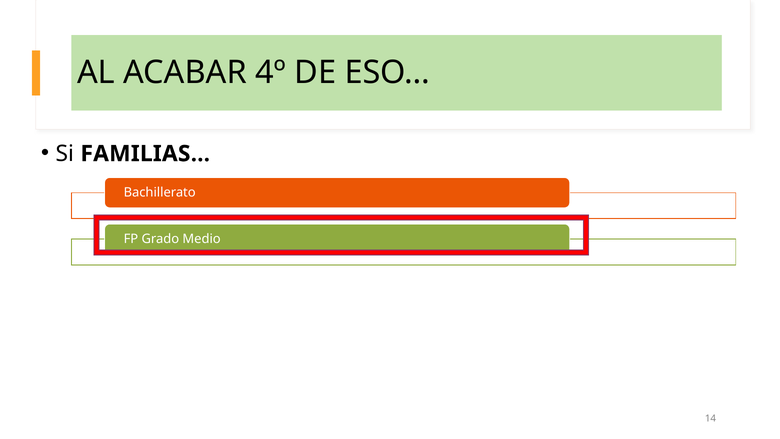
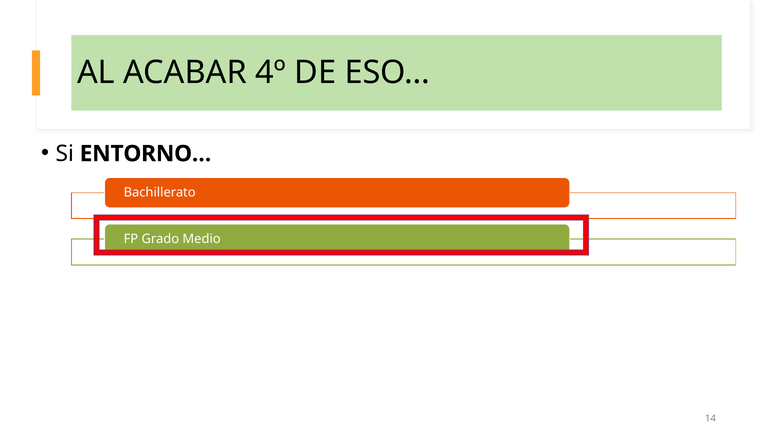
FAMILIAS…: FAMILIAS… -> ENTORNO… (146, 154)
